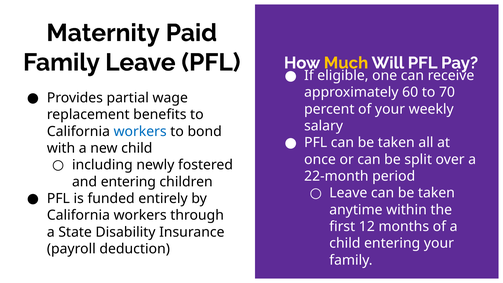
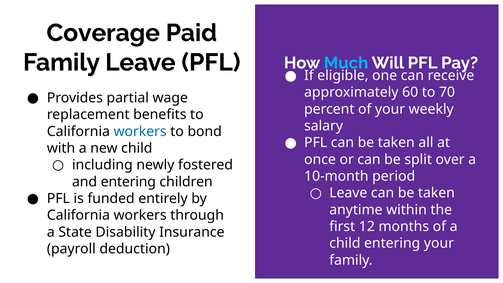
Maternity: Maternity -> Coverage (103, 33)
Much colour: yellow -> light blue (346, 63)
22-month: 22-month -> 10-month (336, 176)
